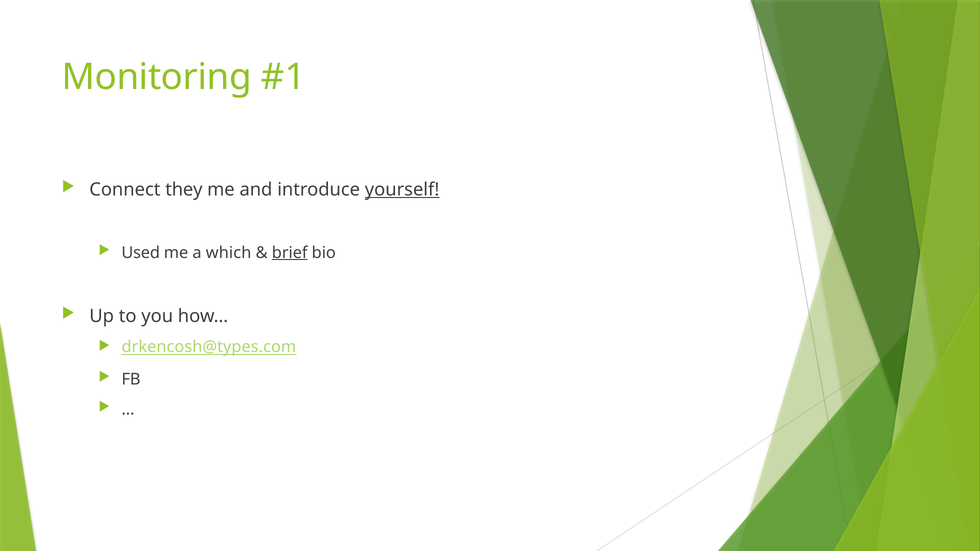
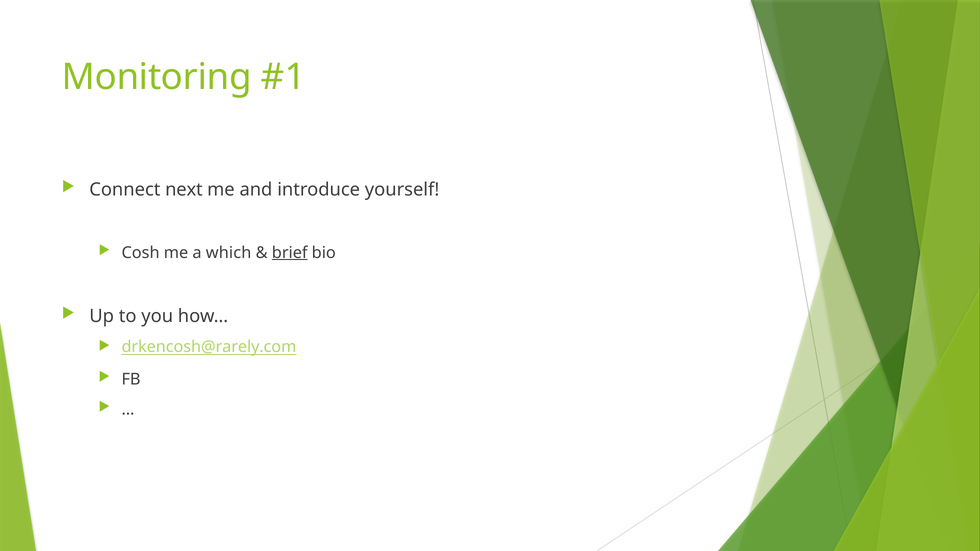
they: they -> next (184, 190)
yourself underline: present -> none (402, 190)
Used: Used -> Cosh (141, 253)
drkencosh@types.com: drkencosh@types.com -> drkencosh@rarely.com (209, 347)
